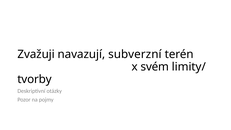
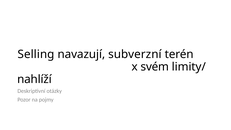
Zvažuji: Zvažuji -> Selling (36, 54)
tvorby: tvorby -> nahlíží (34, 79)
